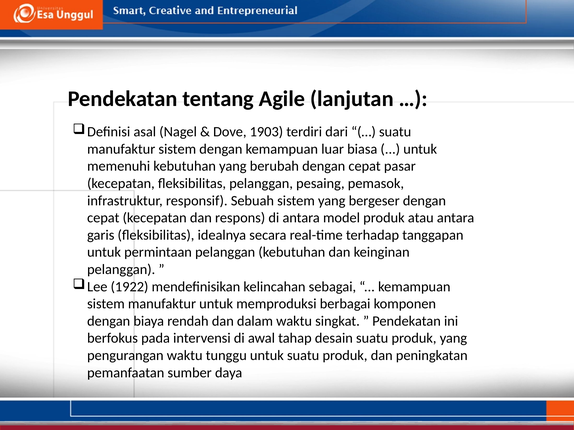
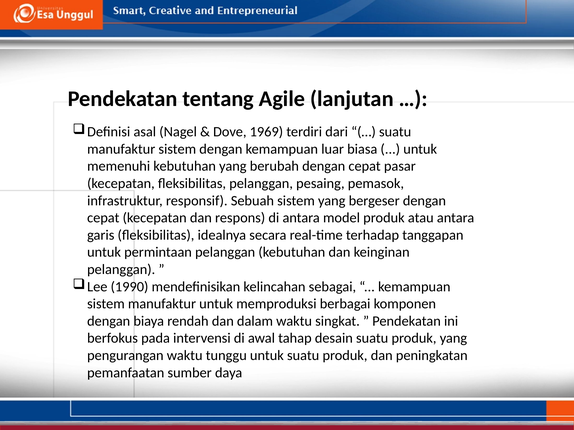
1903: 1903 -> 1969 (266, 132)
1922: 1922 -> 1990 (130, 287)
